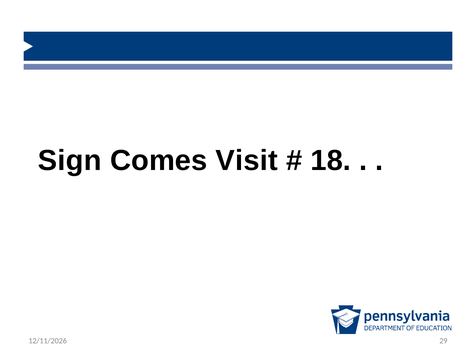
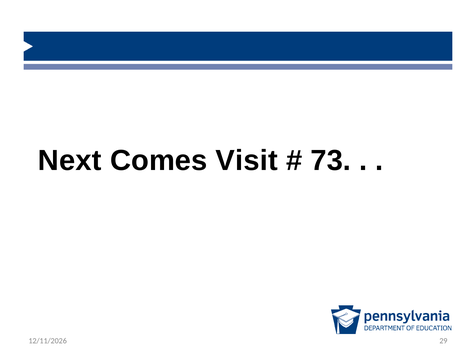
Sign: Sign -> Next (70, 161)
18: 18 -> 73 (331, 161)
